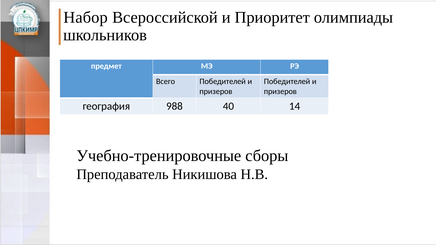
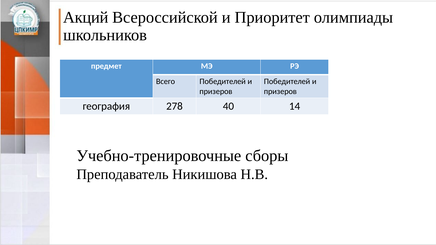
Набор: Набор -> Акций (86, 18)
988: 988 -> 278 (174, 106)
